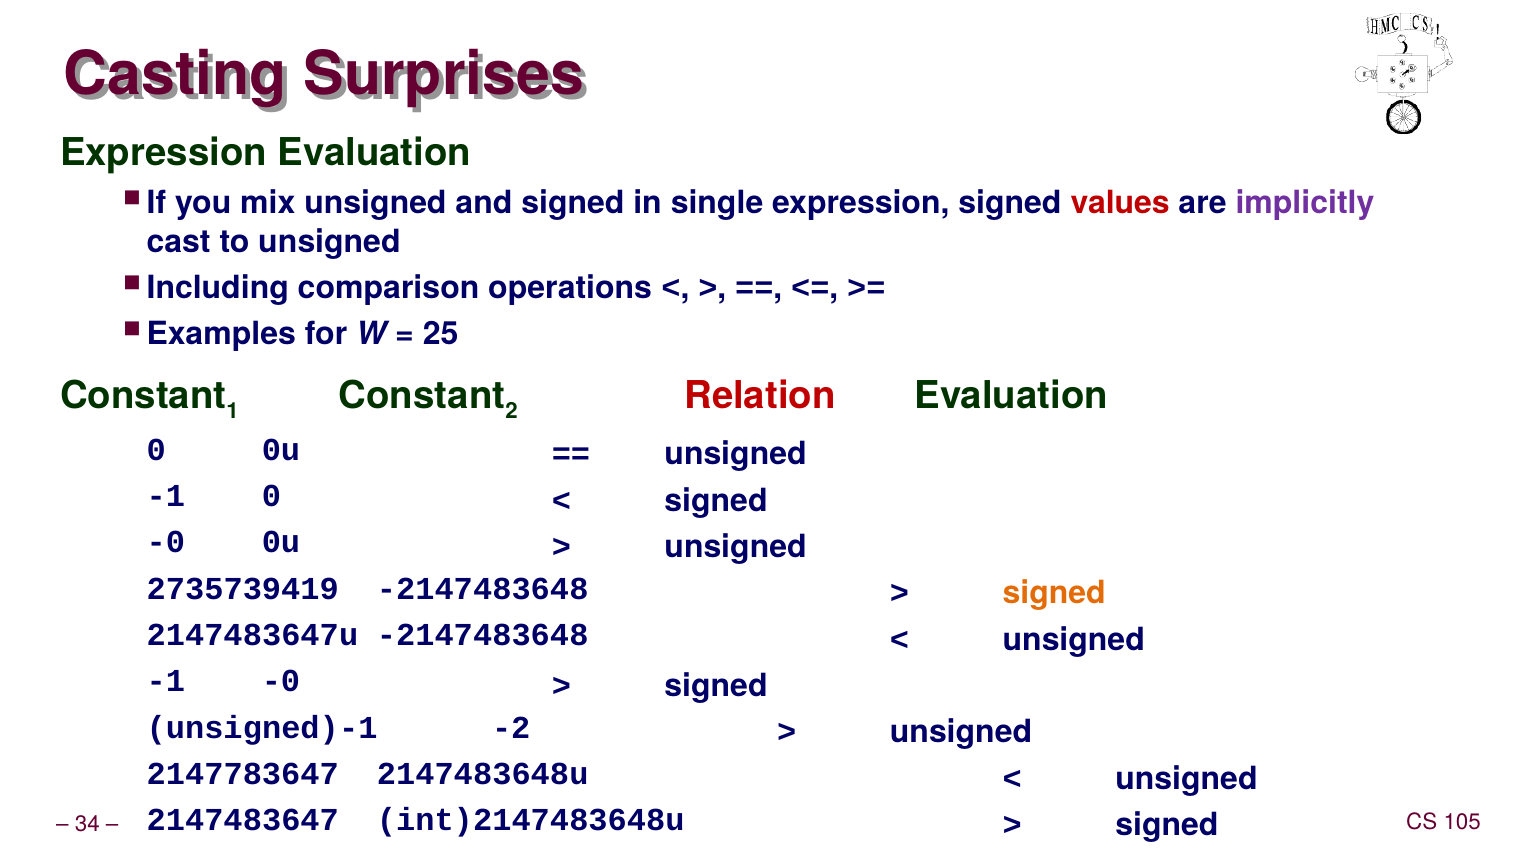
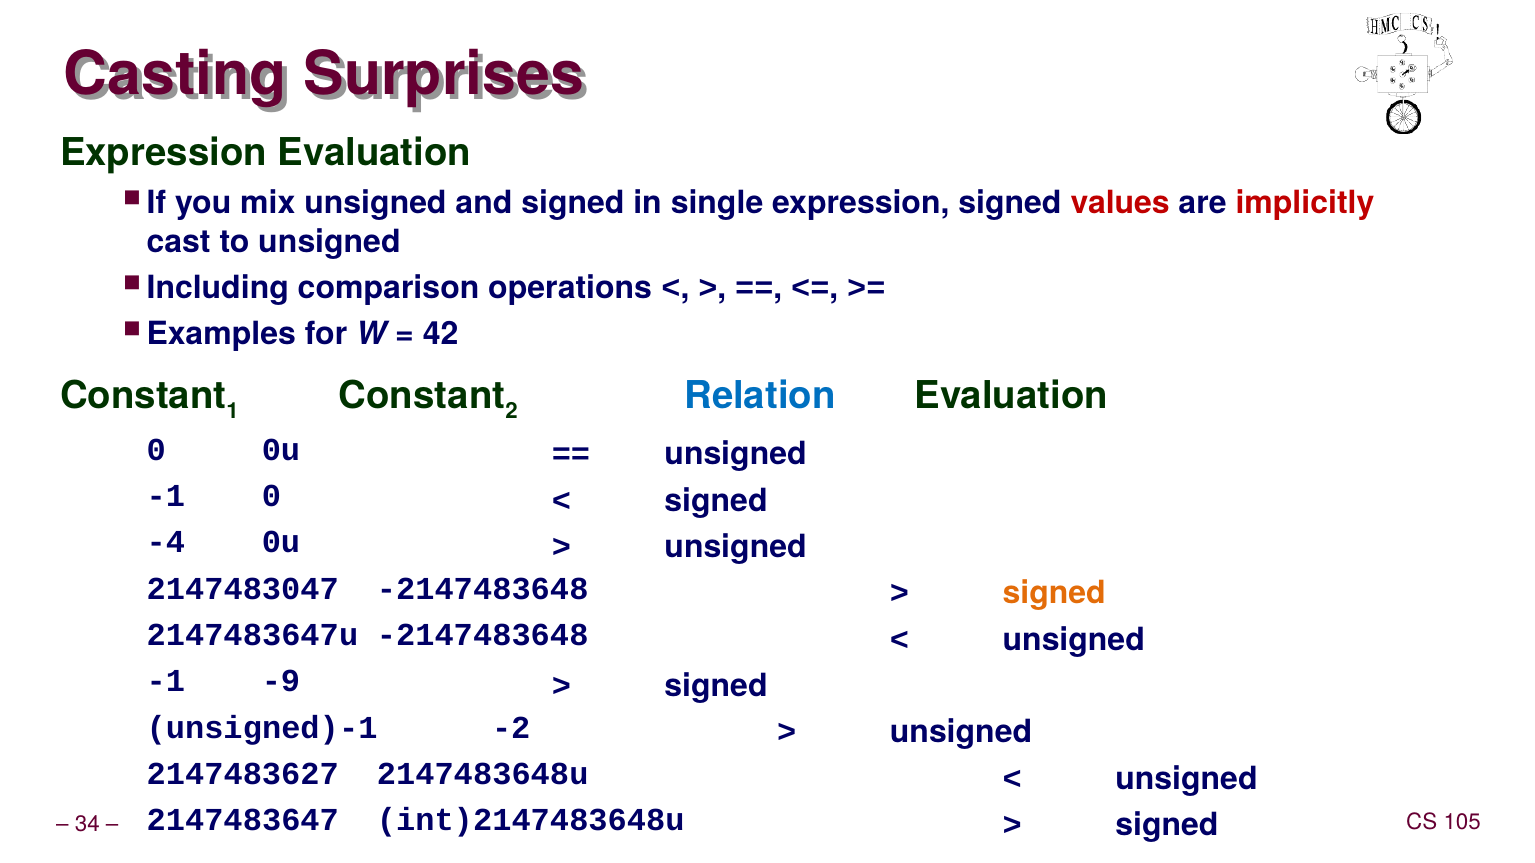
implicitly colour: purple -> red (1305, 203)
25: 25 -> 42 (441, 335)
Relation colour: red -> blue (760, 396)
-0: -0 -> -4 (166, 543)
2735739419: 2735739419 -> 2147483047 (243, 589)
-1 -0: -0 -> -9 (281, 682)
2147783647: 2147783647 -> 2147483627 (243, 774)
